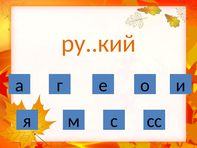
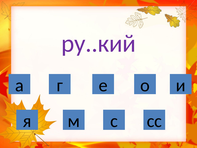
ру..кий colour: orange -> purple (99, 43)
